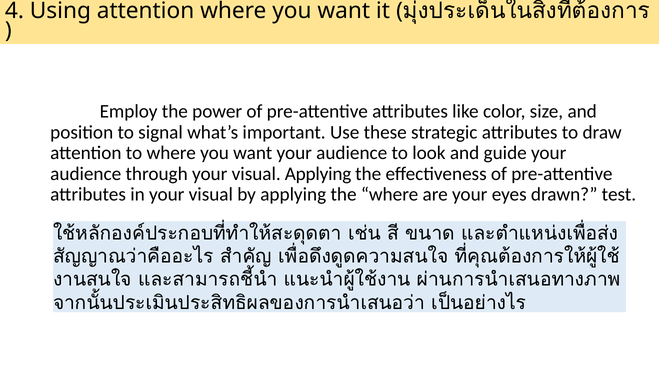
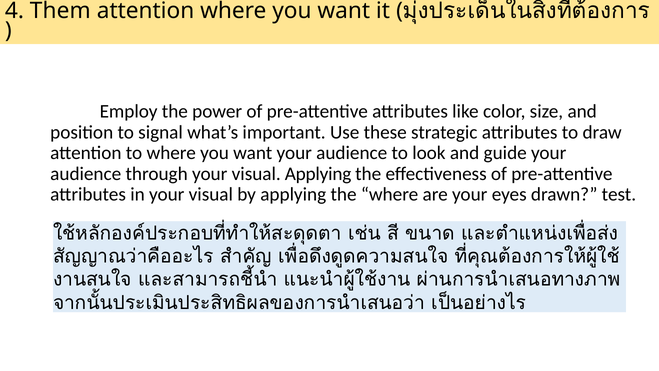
Using: Using -> Them (60, 11)
